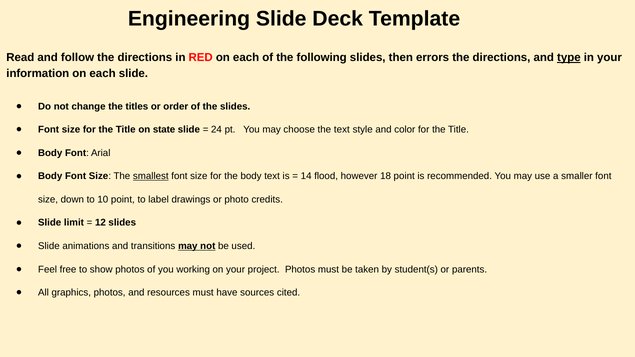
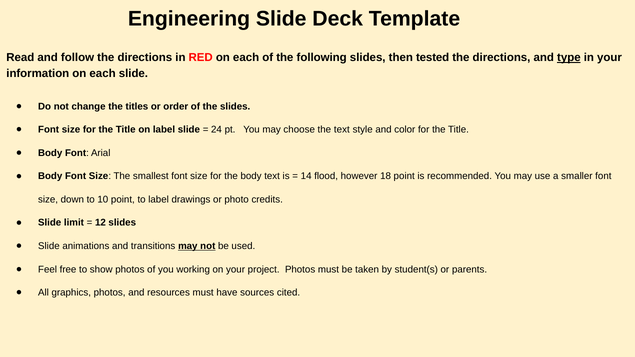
errors: errors -> tested (433, 58)
on state: state -> label (164, 130)
smallest underline: present -> none (151, 176)
